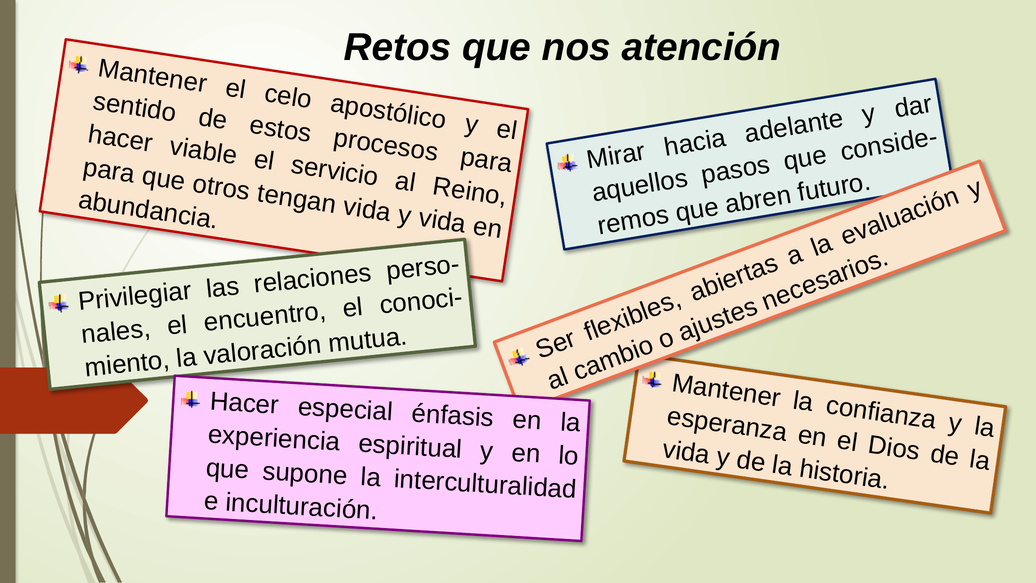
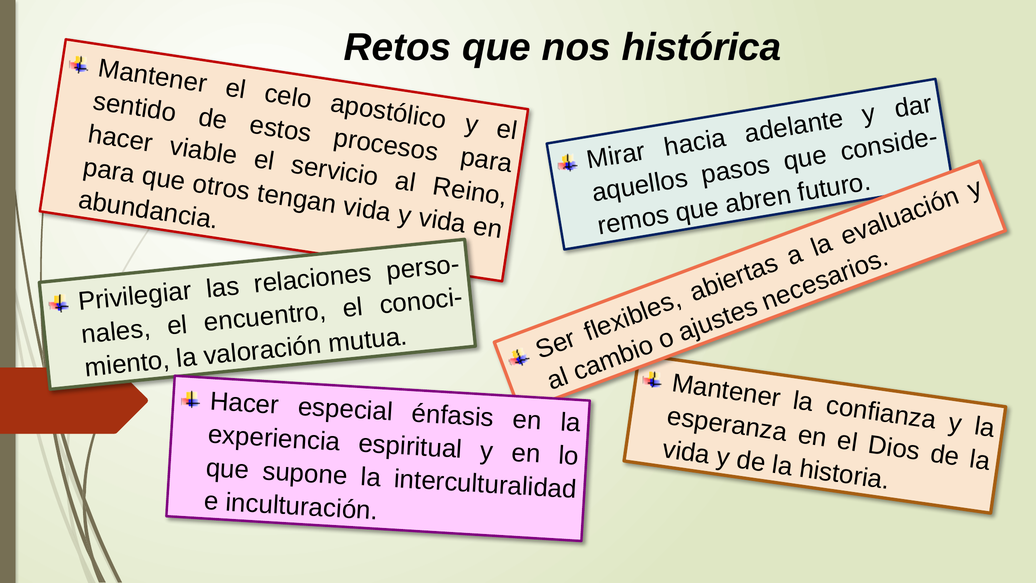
atención: atención -> histórica (702, 47)
